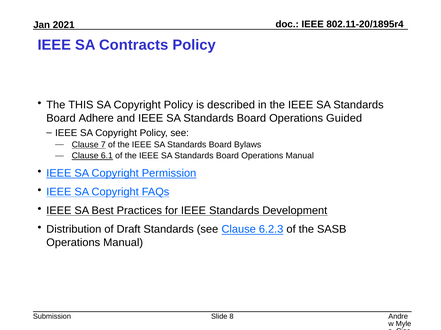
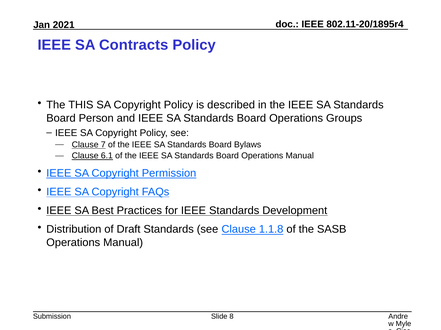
Adhere: Adhere -> Person (96, 118)
Guided: Guided -> Groups (344, 118)
6.2.3: 6.2.3 -> 1.1.8 (271, 230)
